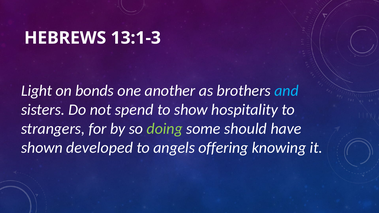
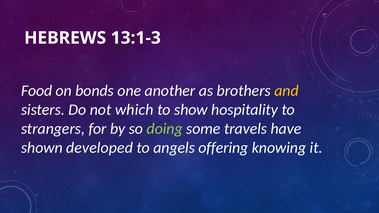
Light: Light -> Food (37, 91)
and colour: light blue -> yellow (287, 91)
spend: spend -> which (134, 110)
should: should -> travels (246, 129)
